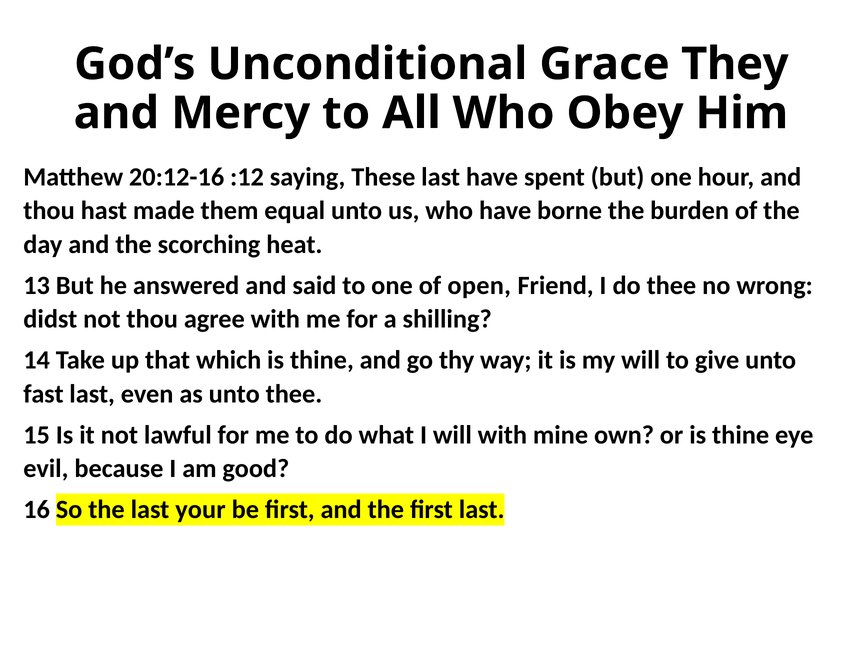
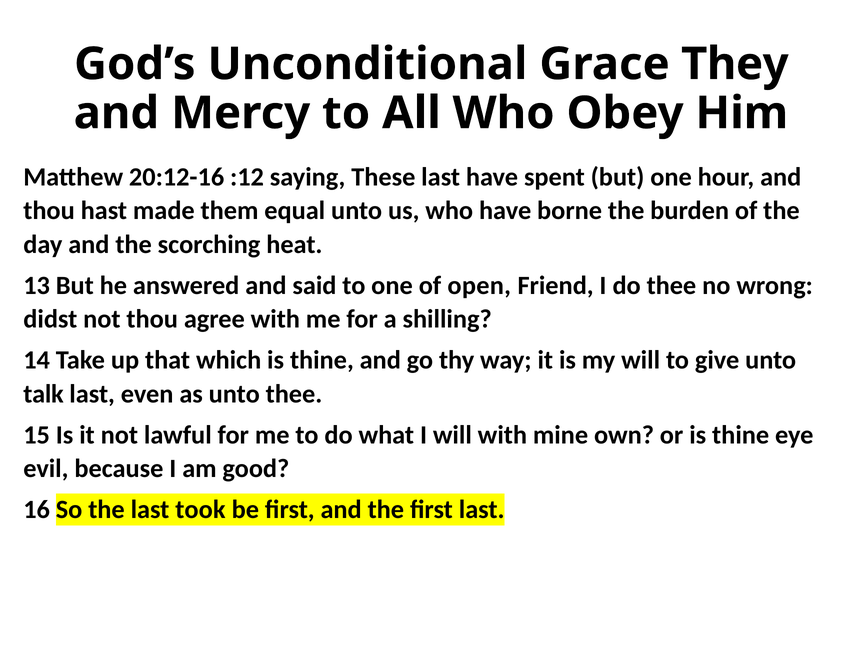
fast: fast -> talk (44, 394)
your: your -> took (200, 510)
